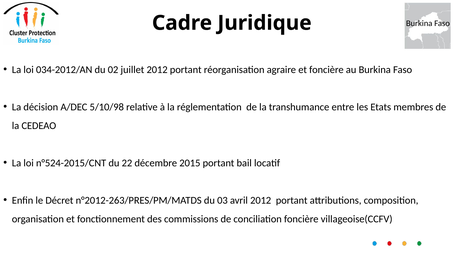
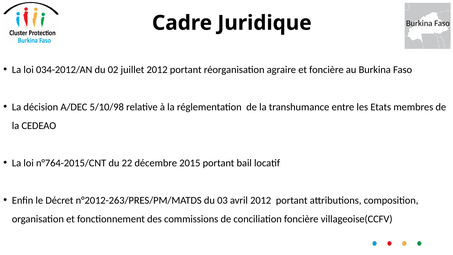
n°524-2015/CNT: n°524-2015/CNT -> n°764-2015/CNT (71, 163)
